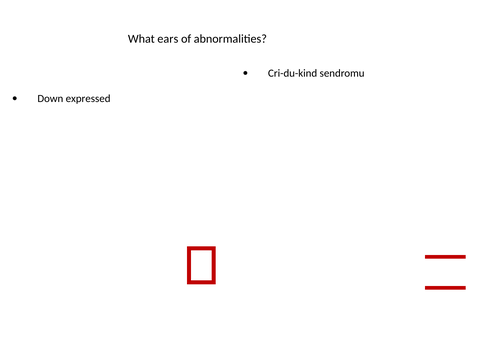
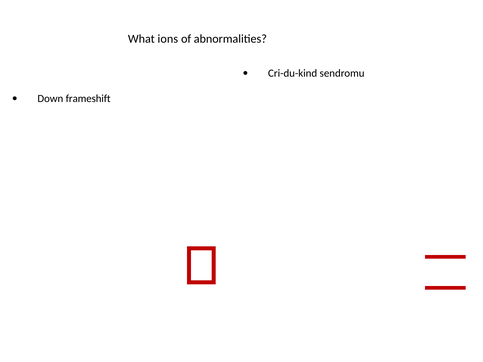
ears: ears -> ions (168, 39)
expressed: expressed -> frameshift (88, 99)
